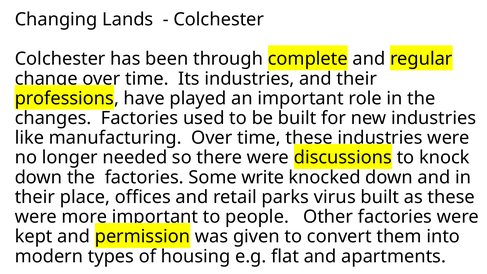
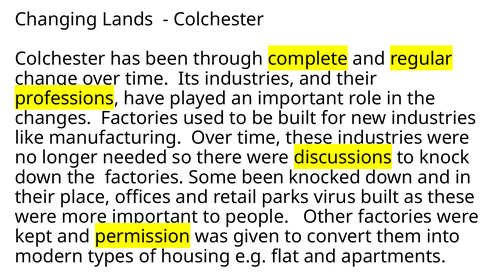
Some write: write -> been (263, 177)
